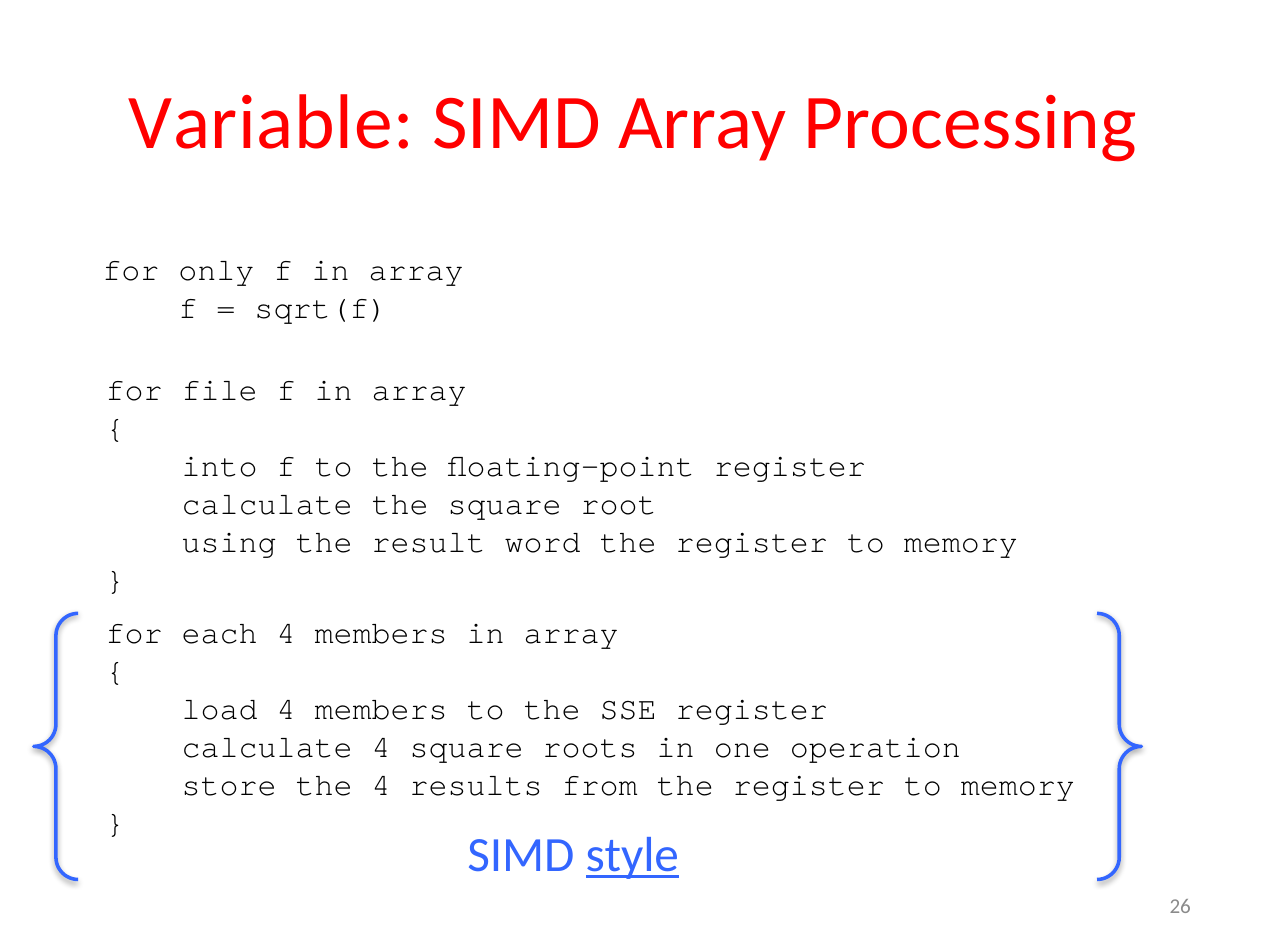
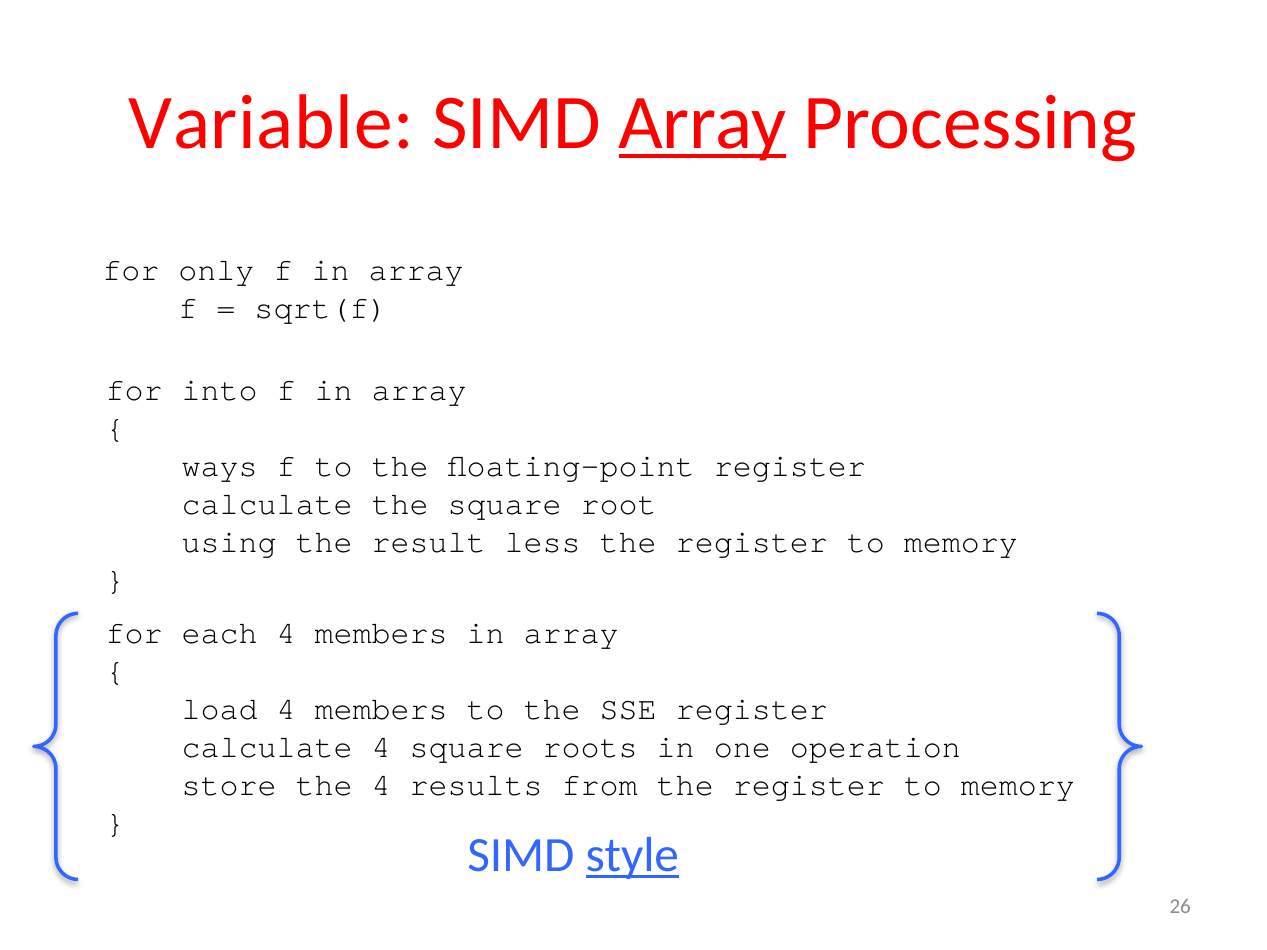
Array underline: none -> present (703, 123)
file: file -> into (220, 390)
into: into -> ways (220, 466)
word: word -> less (543, 542)
